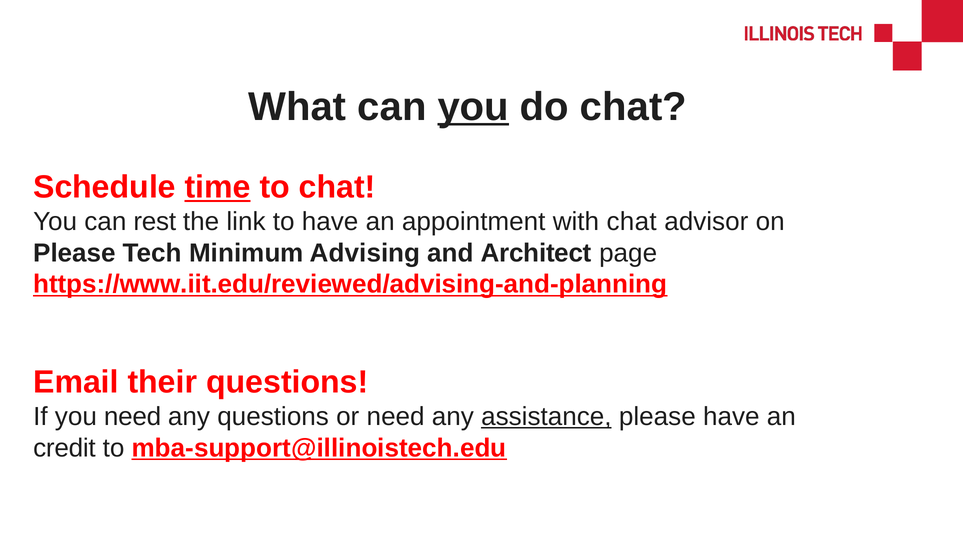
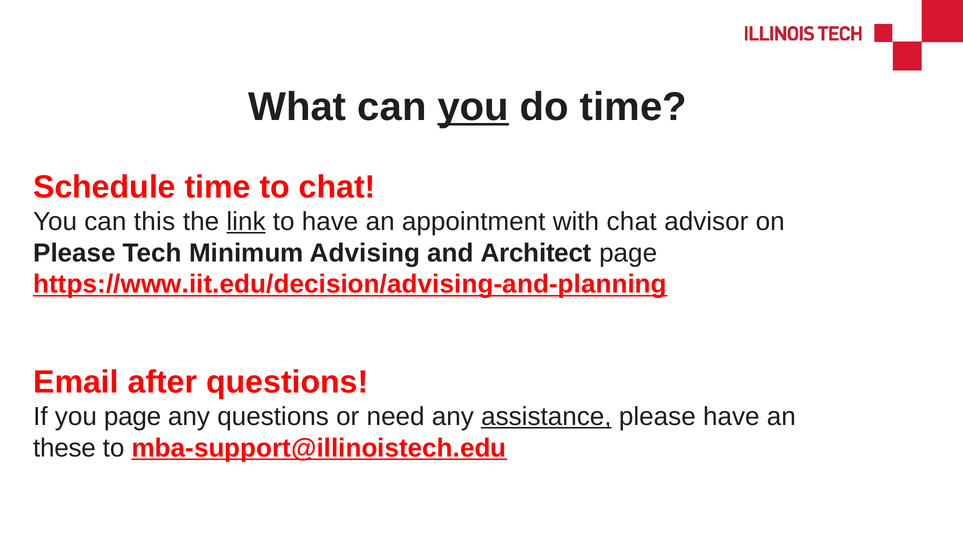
do chat: chat -> time (633, 107)
time underline: present -> none (218, 187)
rest: rest -> this (155, 222)
link underline: none -> present (246, 222)
https://www.iit.edu/reviewed/advising-and-planning: https://www.iit.edu/reviewed/advising-and-planning -> https://www.iit.edu/decision/advising-and-planning (350, 284)
their: their -> after (162, 382)
you need: need -> page (133, 416)
credit: credit -> these (64, 448)
